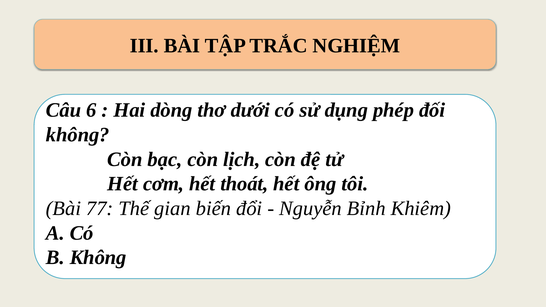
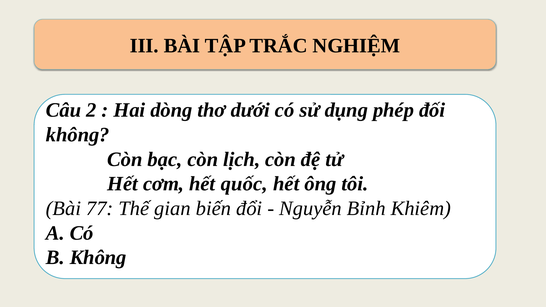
6: 6 -> 2 (91, 110)
thoát: thoát -> quốc (244, 184)
